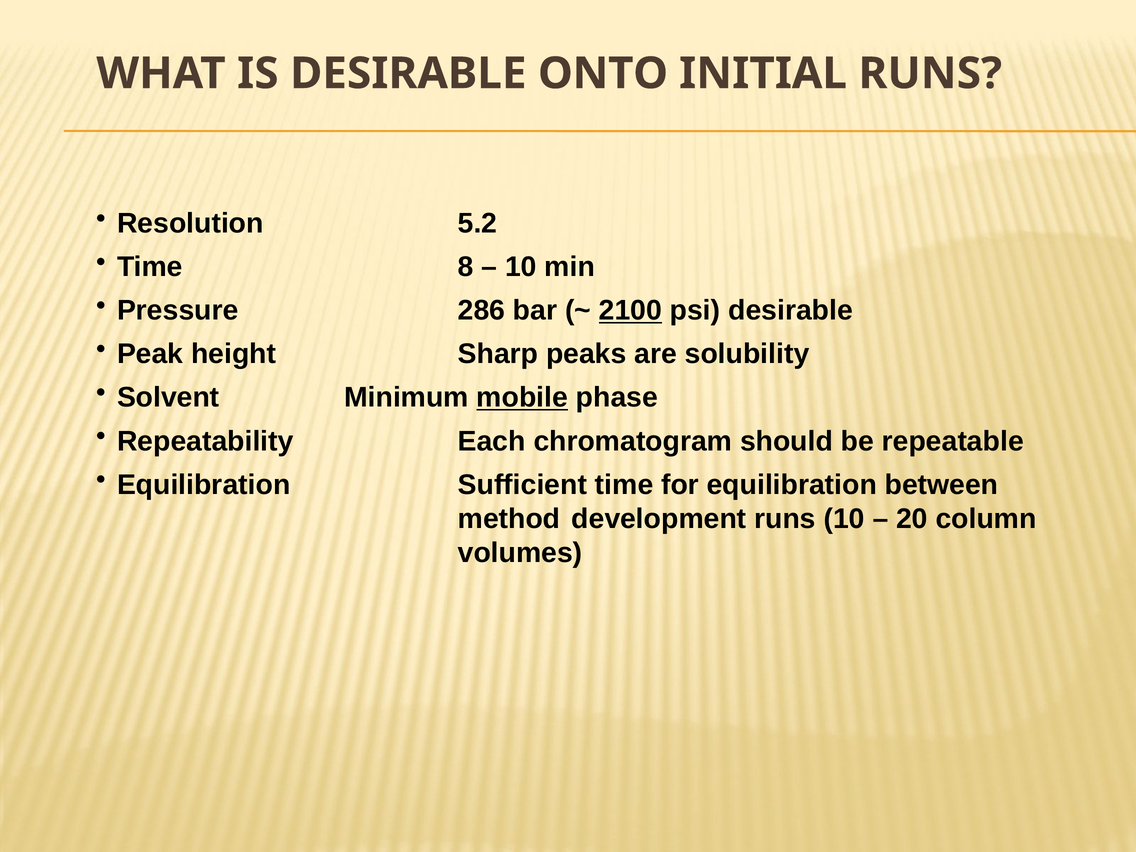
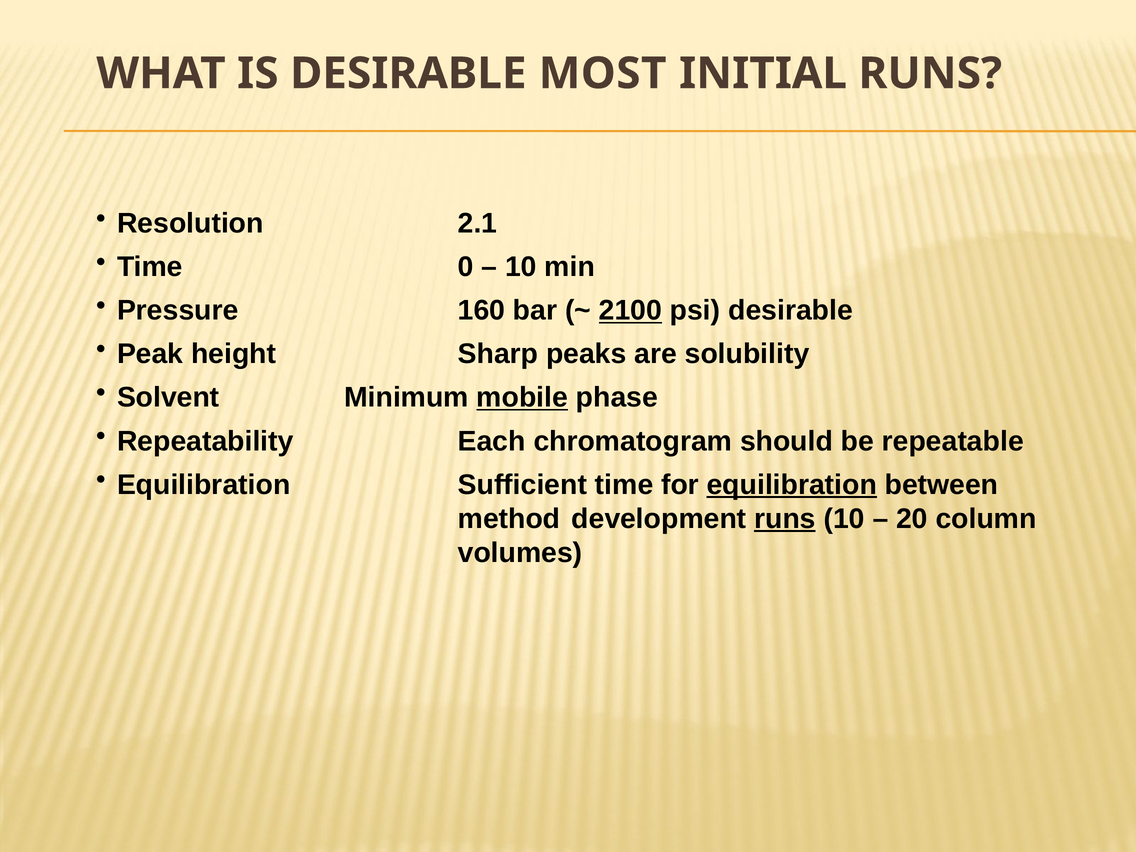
ONTO: ONTO -> MOST (603, 74)
5.2: 5.2 -> 2.1 (478, 223)
8: 8 -> 0 (466, 267)
286: 286 -> 160 (481, 310)
equilibration underline: none -> present (792, 485)
runs underline: none -> present (785, 519)
